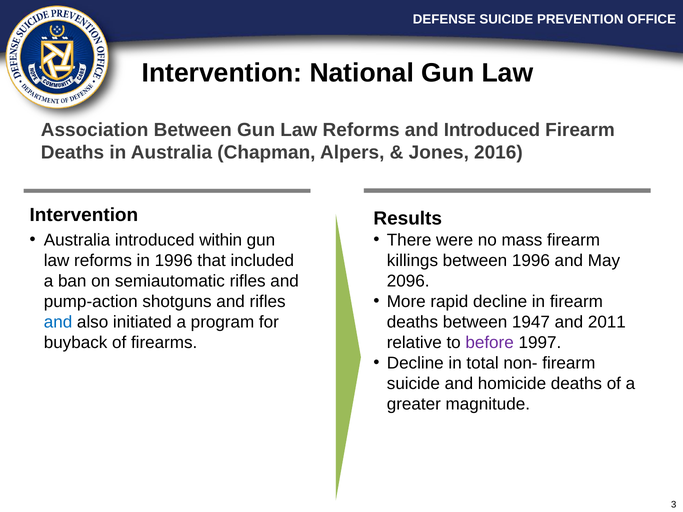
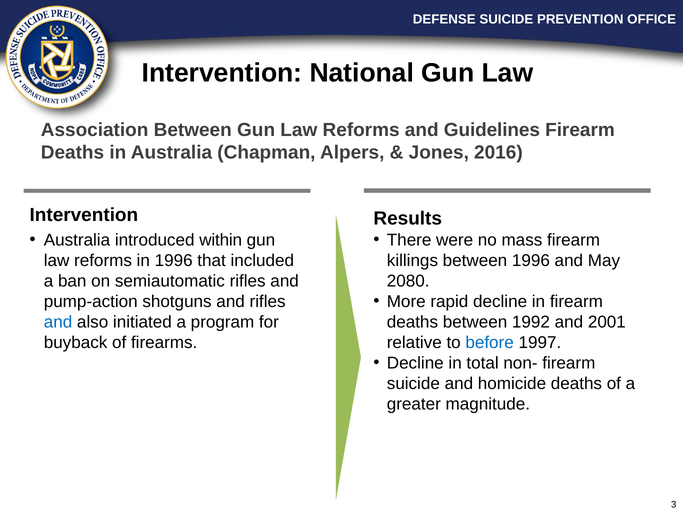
and Introduced: Introduced -> Guidelines (492, 130)
2096: 2096 -> 2080 (408, 281)
1947: 1947 -> 1992 (531, 322)
2011: 2011 -> 2001 (607, 322)
before colour: purple -> blue (490, 343)
